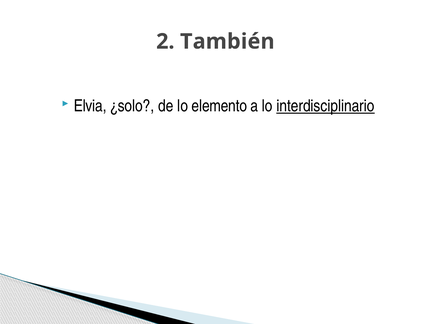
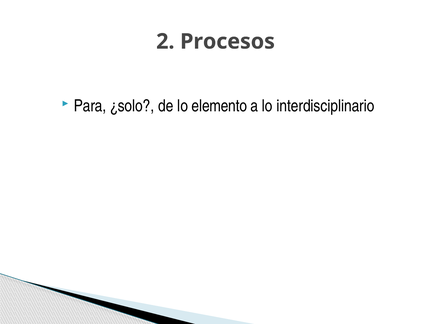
También: También -> Procesos (227, 41)
Elvia: Elvia -> Para (90, 106)
interdisciplinario underline: present -> none (325, 106)
